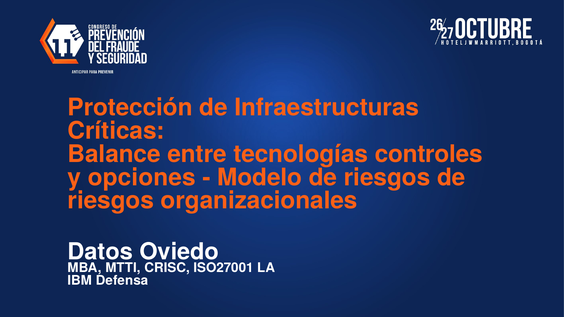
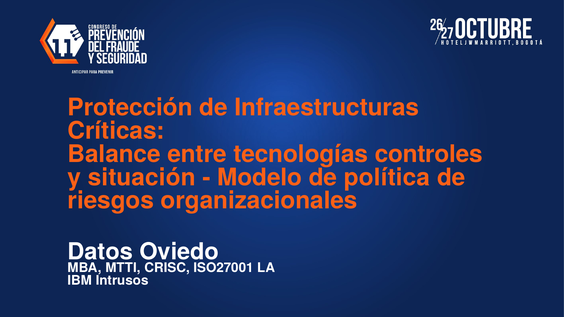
opciones: opciones -> situación (142, 178)
Modelo de riesgos: riesgos -> política (387, 178)
Defensa: Defensa -> Intrusos (122, 281)
